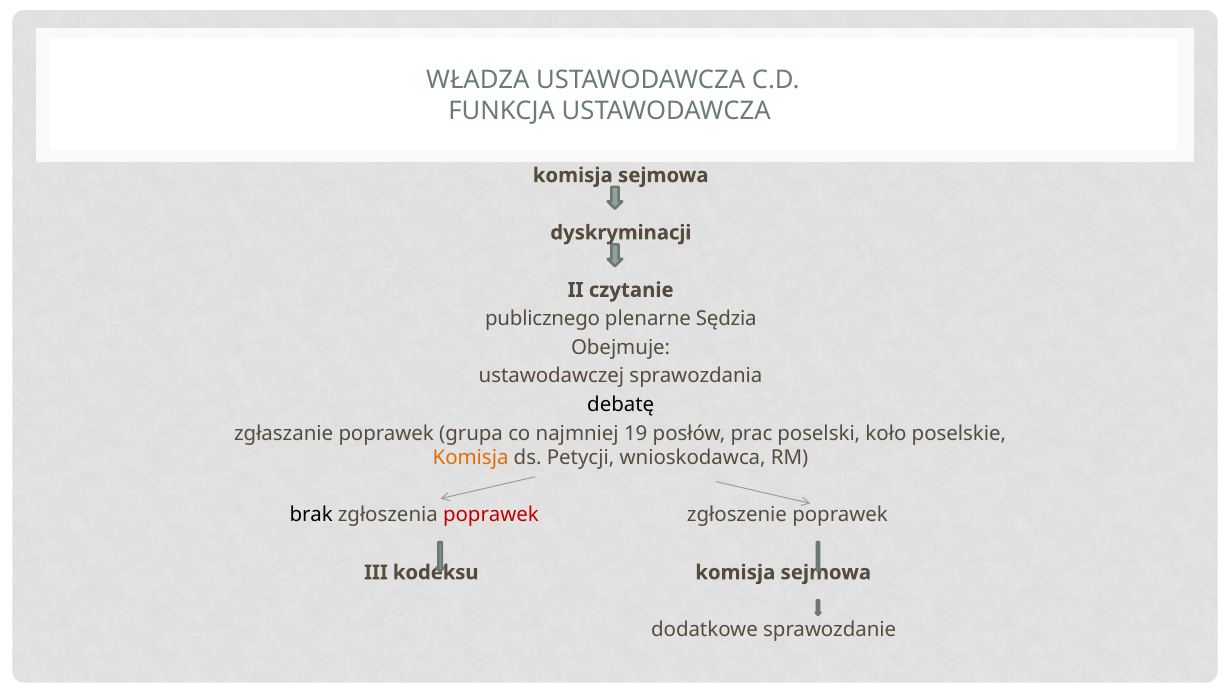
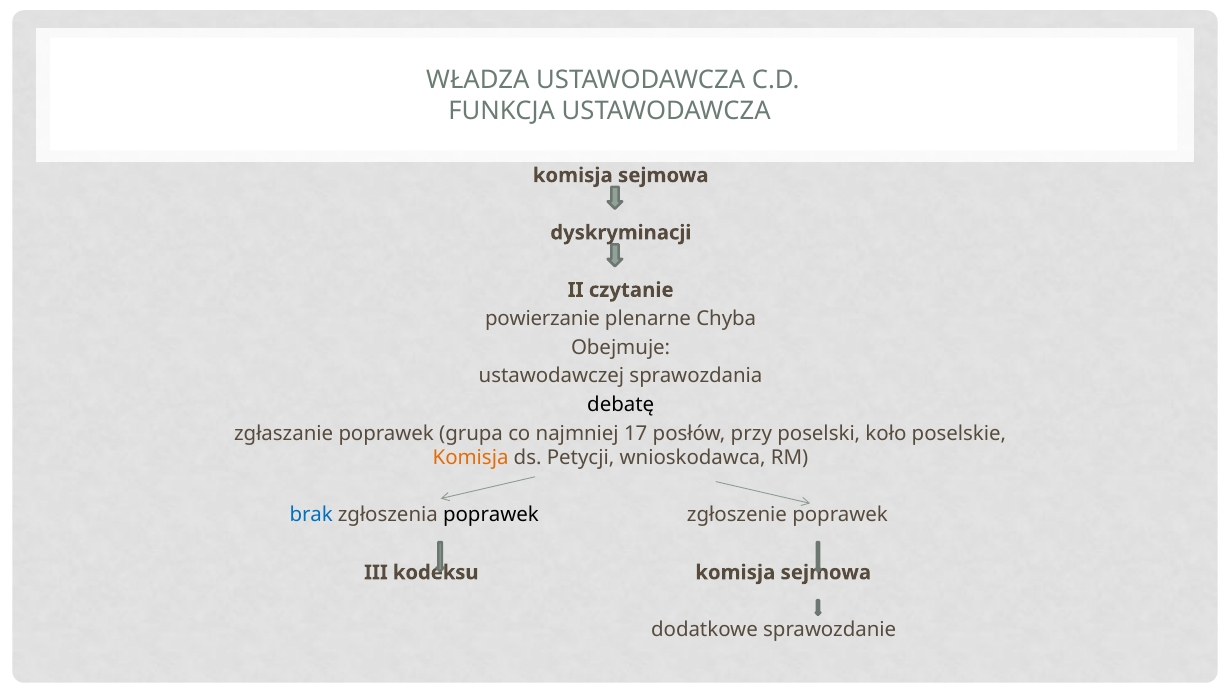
publicznego: publicznego -> powierzanie (543, 319)
Sędzia: Sędzia -> Chyba (726, 319)
19: 19 -> 17 (636, 433)
prac: prac -> przy (751, 433)
brak colour: black -> blue (311, 515)
poprawek colour: red -> black (491, 515)
